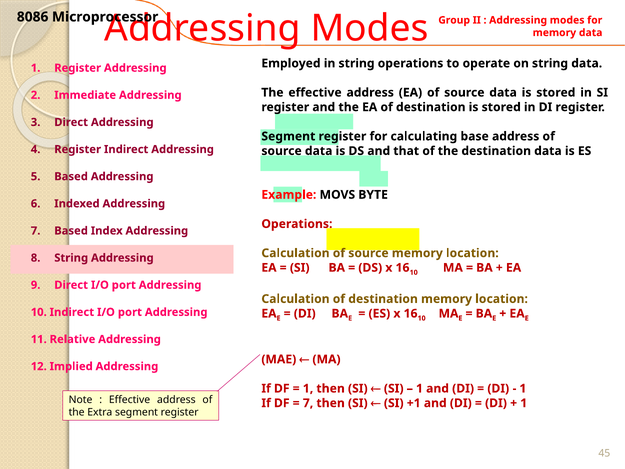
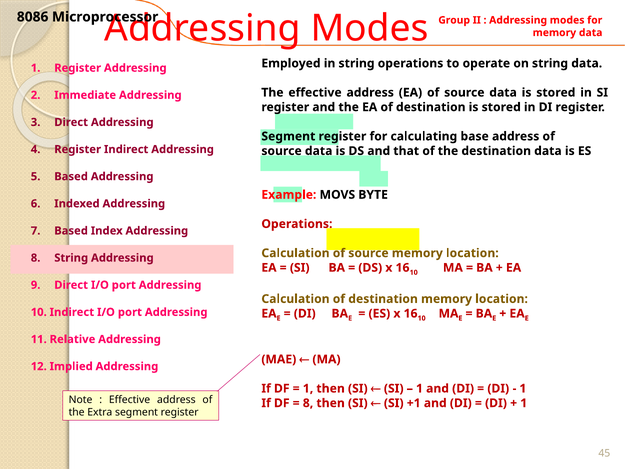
7: 7 -> 8 (308, 403)
